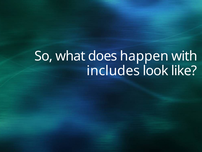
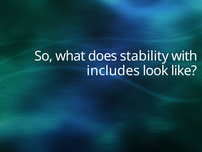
happen: happen -> stability (144, 56)
